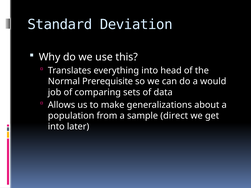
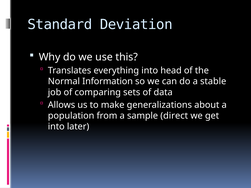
Prerequisite: Prerequisite -> Information (108, 81)
would: would -> stable (213, 81)
